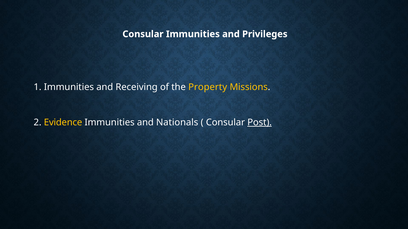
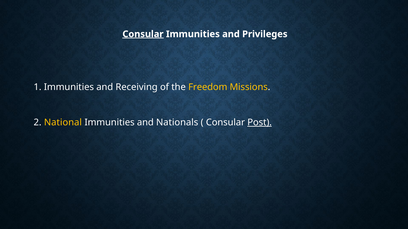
Consular underline: none -> present (143, 34)
Property: Property -> Freedom (208, 87)
Evidence: Evidence -> National (63, 123)
